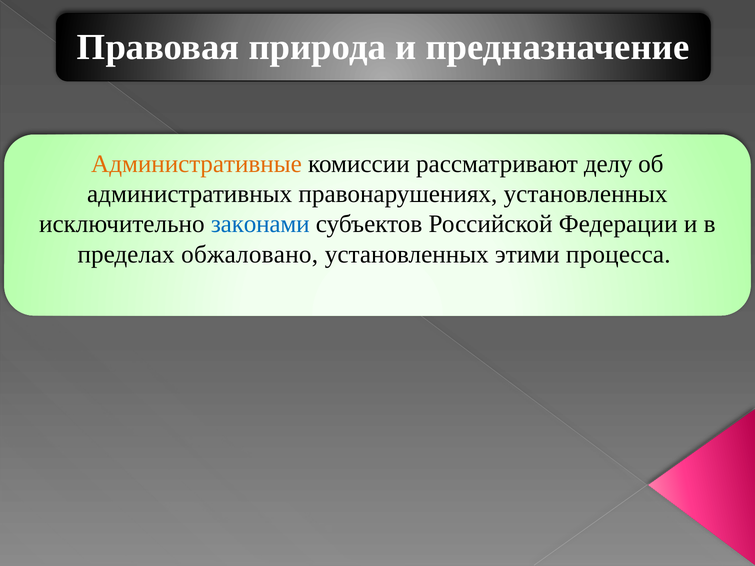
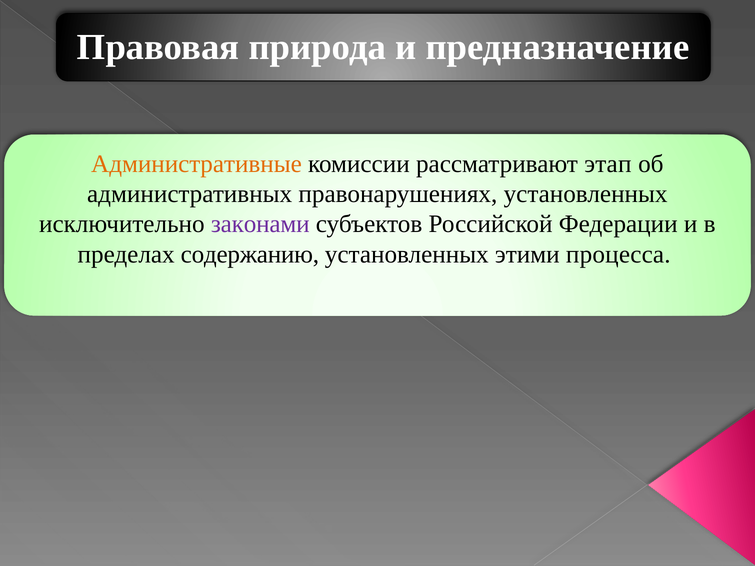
делу: делу -> этап (608, 164)
законами colour: blue -> purple (260, 224)
обжаловано: обжаловано -> содержанию (250, 254)
